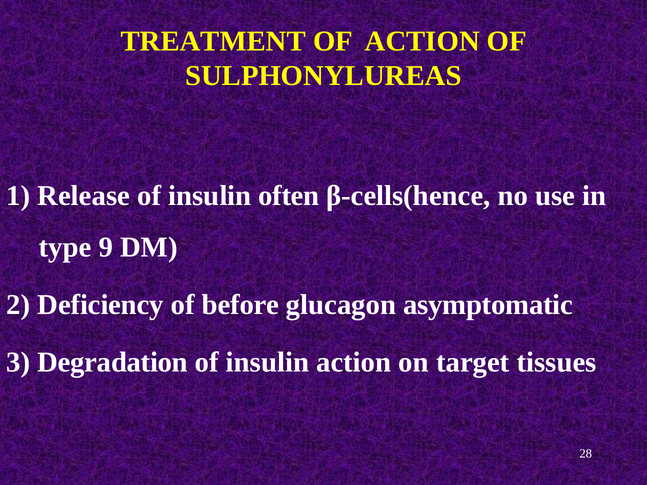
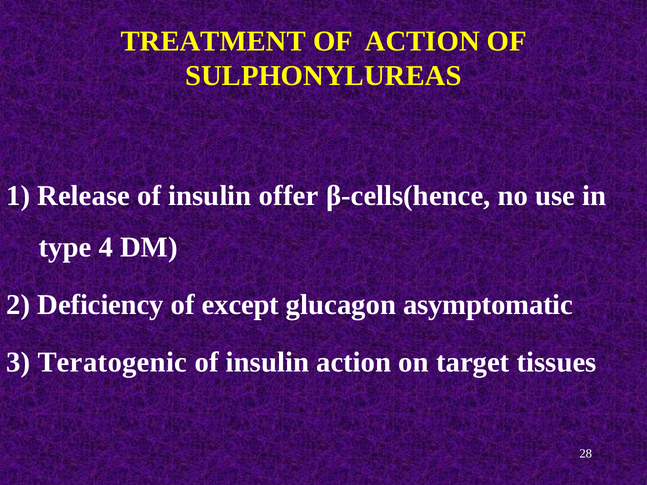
often: often -> offer (289, 196)
9: 9 -> 4 (106, 247)
before: before -> except (240, 305)
Degradation: Degradation -> Teratogenic (112, 363)
